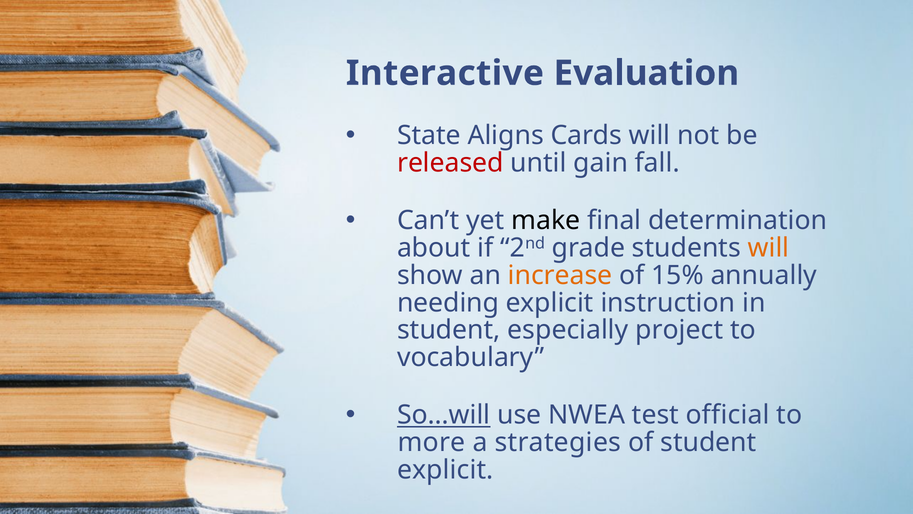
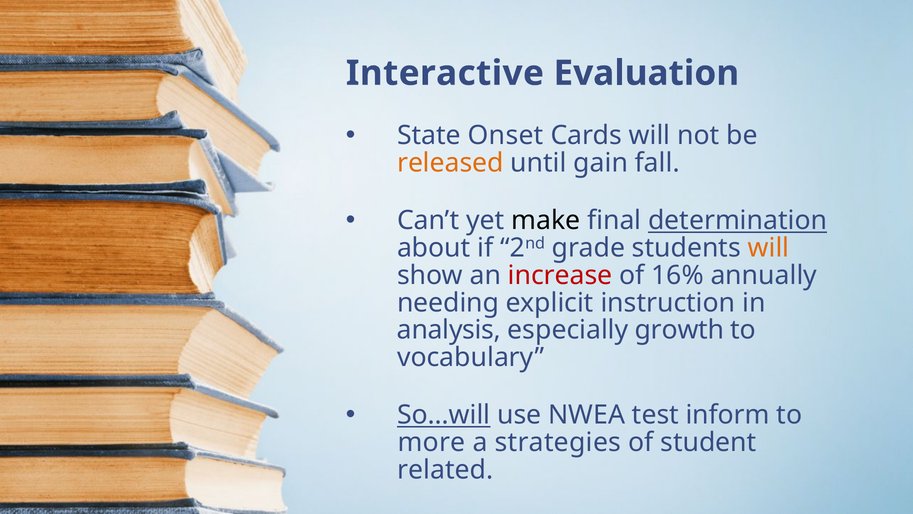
Aligns: Aligns -> Onset (506, 135)
released colour: red -> orange (450, 163)
determination underline: none -> present (738, 221)
increase colour: orange -> red (560, 275)
15%: 15% -> 16% (677, 275)
student: student -> analysis (449, 330)
project: project -> growth (679, 330)
official: official -> inform (728, 415)
explicit: explicit -> related (445, 470)
